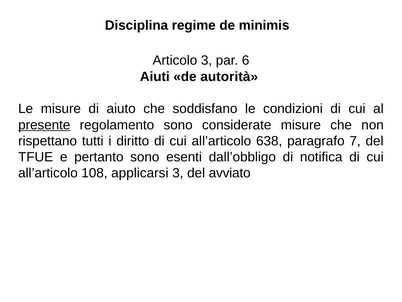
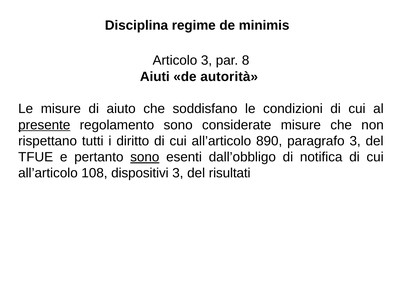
6: 6 -> 8 (246, 60)
638: 638 -> 890 (269, 141)
paragrafo 7: 7 -> 3 (355, 141)
sono underline: none -> present (145, 157)
applicarsi: applicarsi -> dispositivi (140, 173)
avviato: avviato -> risultati (230, 173)
